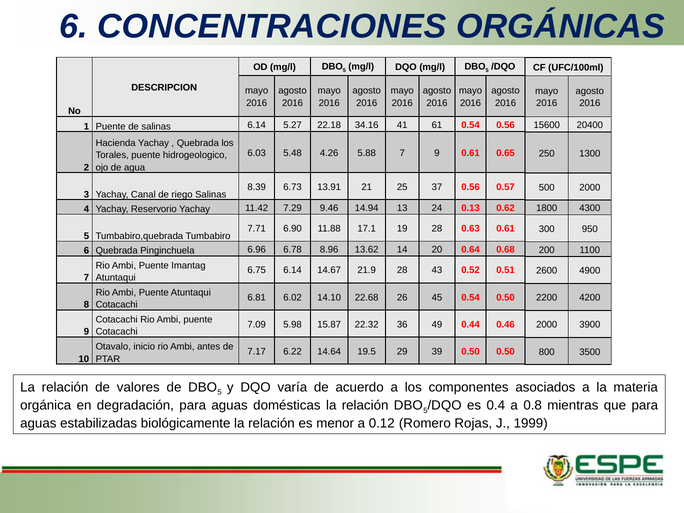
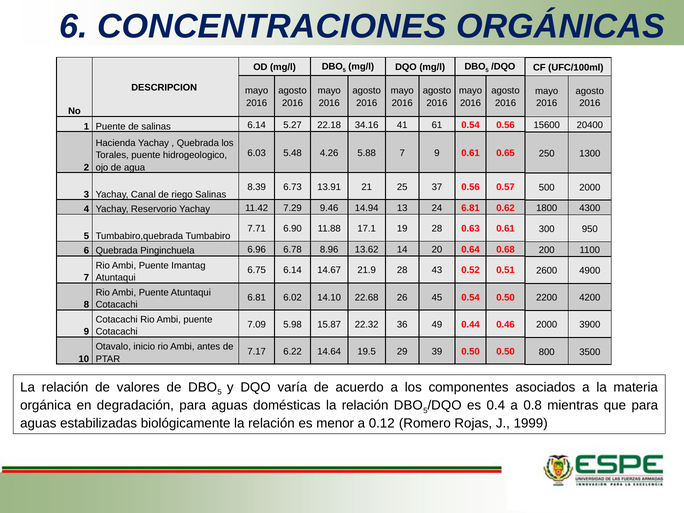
24 0.13: 0.13 -> 6.81 (471, 208)
